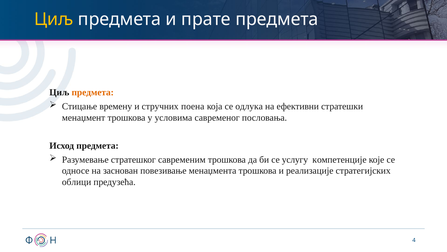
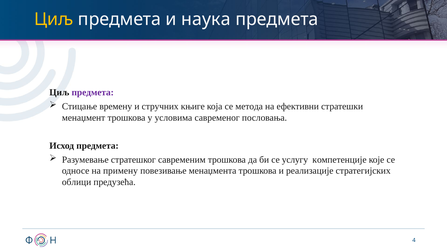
прате: прате -> наука (206, 19)
предмета colour: orange -> purple (93, 92)
поена: поена -> књиге (193, 106)
одлука: одлука -> метода (249, 106)
заснован: заснован -> примену (120, 170)
